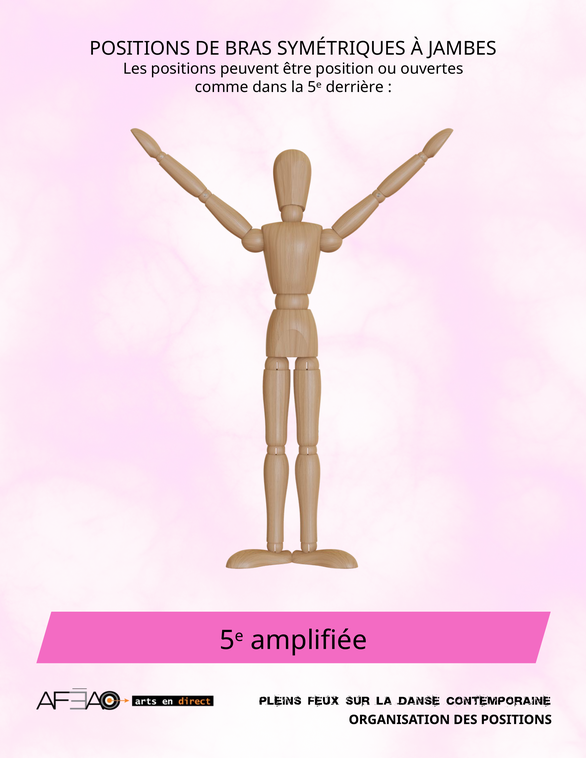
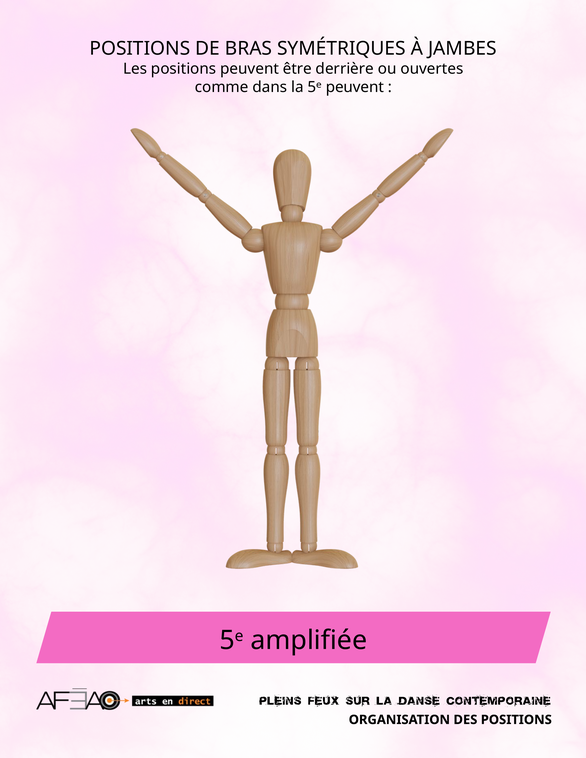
position: position -> derrière (345, 69)
5ᵉ derrière: derrière -> peuvent (355, 87)
